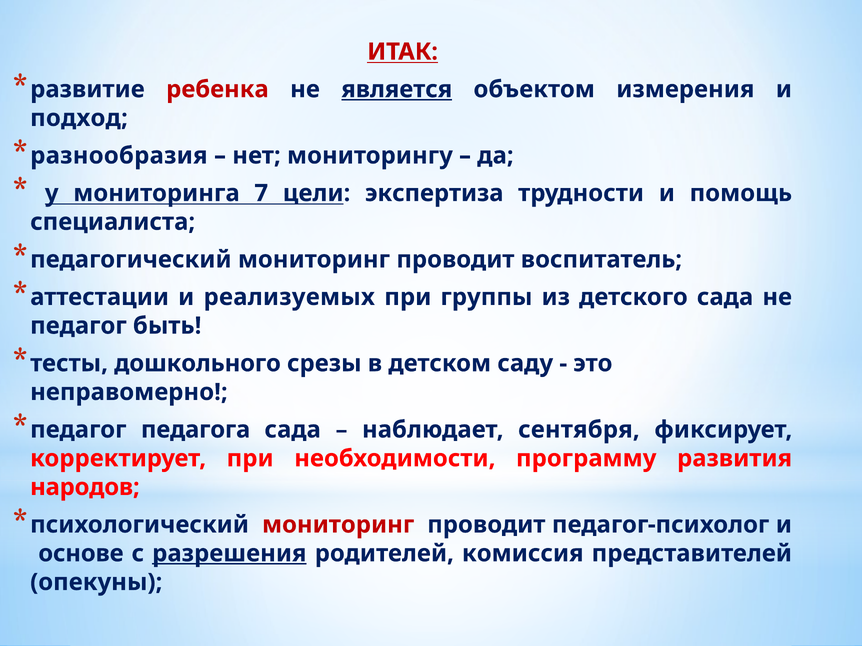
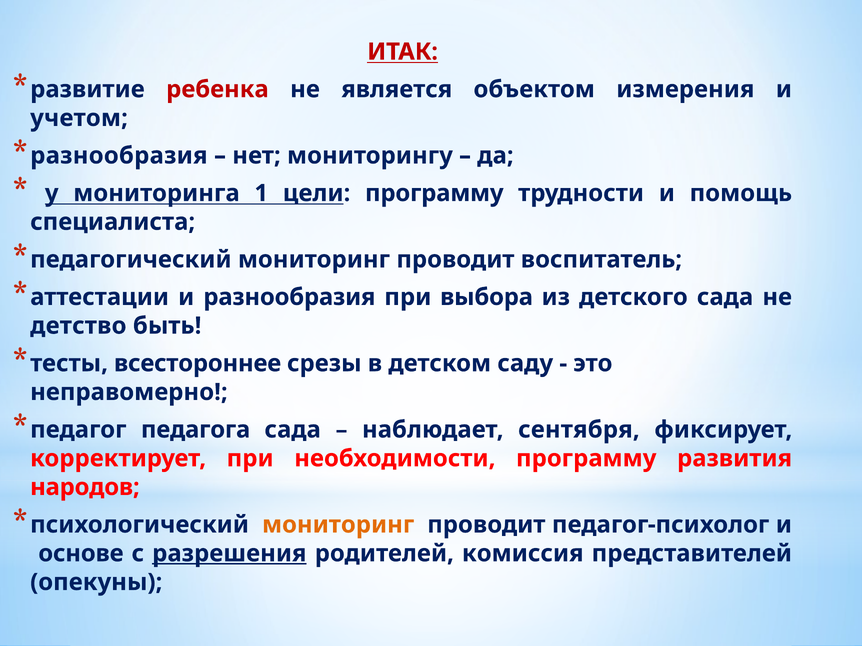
является underline: present -> none (397, 89)
подход: подход -> учетом (79, 118)
7: 7 -> 1 (261, 193)
цели экспертиза: экспертиза -> программу (434, 193)
и реализуемых: реализуемых -> разнообразия (289, 297)
группы: группы -> выбора (487, 297)
педагог: педагог -> детство (78, 326)
дошкольного: дошкольного -> всестороннее (198, 364)
мониторинг colour: red -> orange (338, 525)
